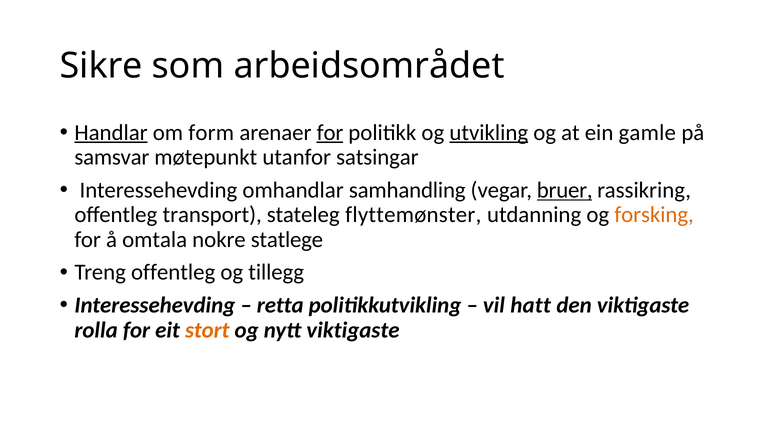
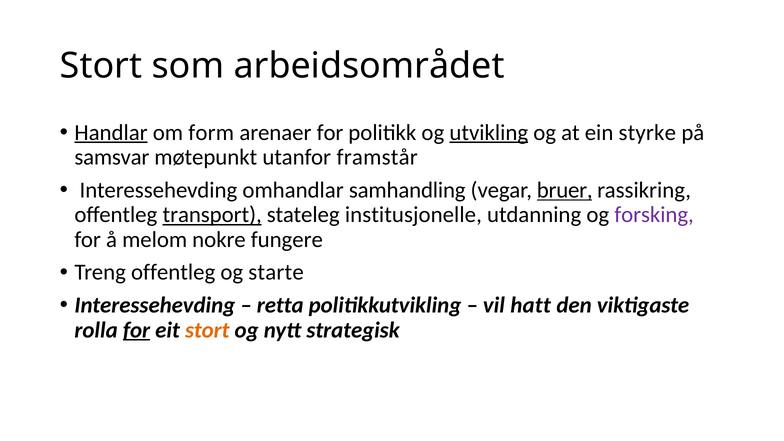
Sikre: Sikre -> Stort (101, 66)
for underline: present -> none (330, 133)
gamle: gamle -> styrke (647, 133)
satsingar: satsingar -> framstår (377, 157)
transport underline: none -> present (212, 215)
flyttemønster: flyttemønster -> institusjonelle (413, 215)
forsking colour: orange -> purple (654, 215)
omtala: omtala -> melom (155, 240)
statlege: statlege -> fungere (287, 240)
tillegg: tillegg -> starte (276, 272)
for underline: none -> present (137, 330)
nytt viktigaste: viktigaste -> strategisk (353, 330)
